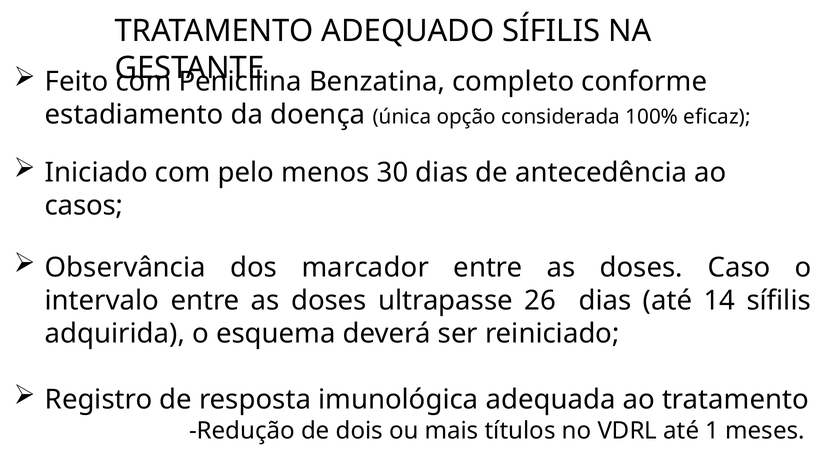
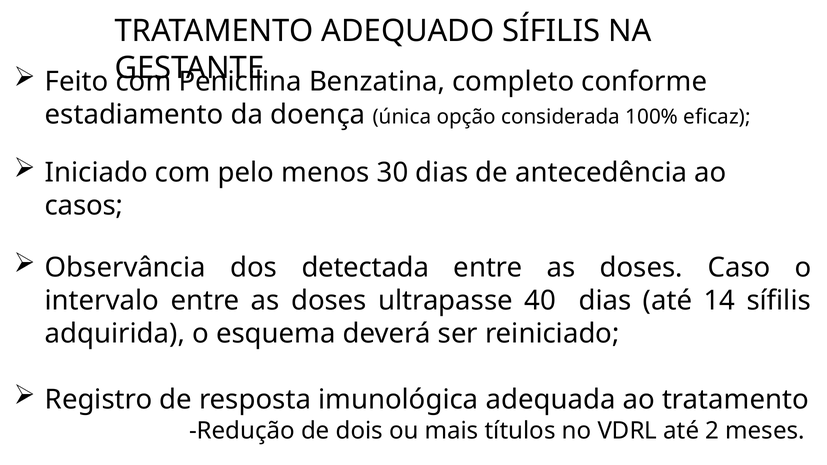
marcador: marcador -> detectada (365, 268)
26: 26 -> 40 (540, 301)
1: 1 -> 2 (712, 431)
